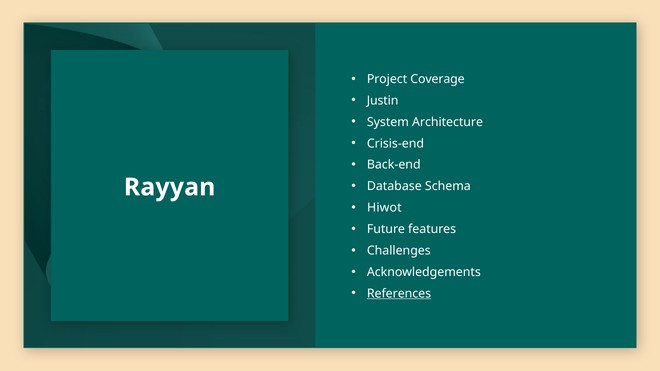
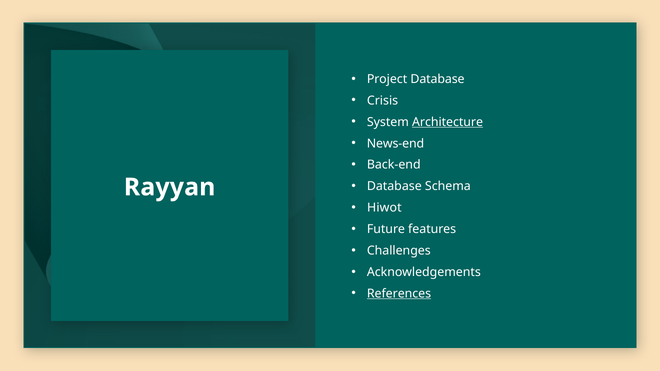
Project Coverage: Coverage -> Database (438, 79)
Justin: Justin -> Crisis (383, 101)
Architecture underline: none -> present (448, 122)
Crisis-end: Crisis-end -> News-end (396, 144)
